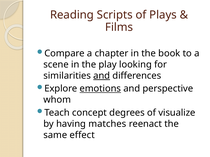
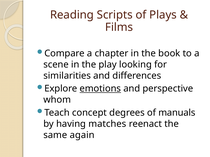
and underline: present -> none (102, 76)
visualize: visualize -> manuals (177, 113)
effect: effect -> again (82, 135)
